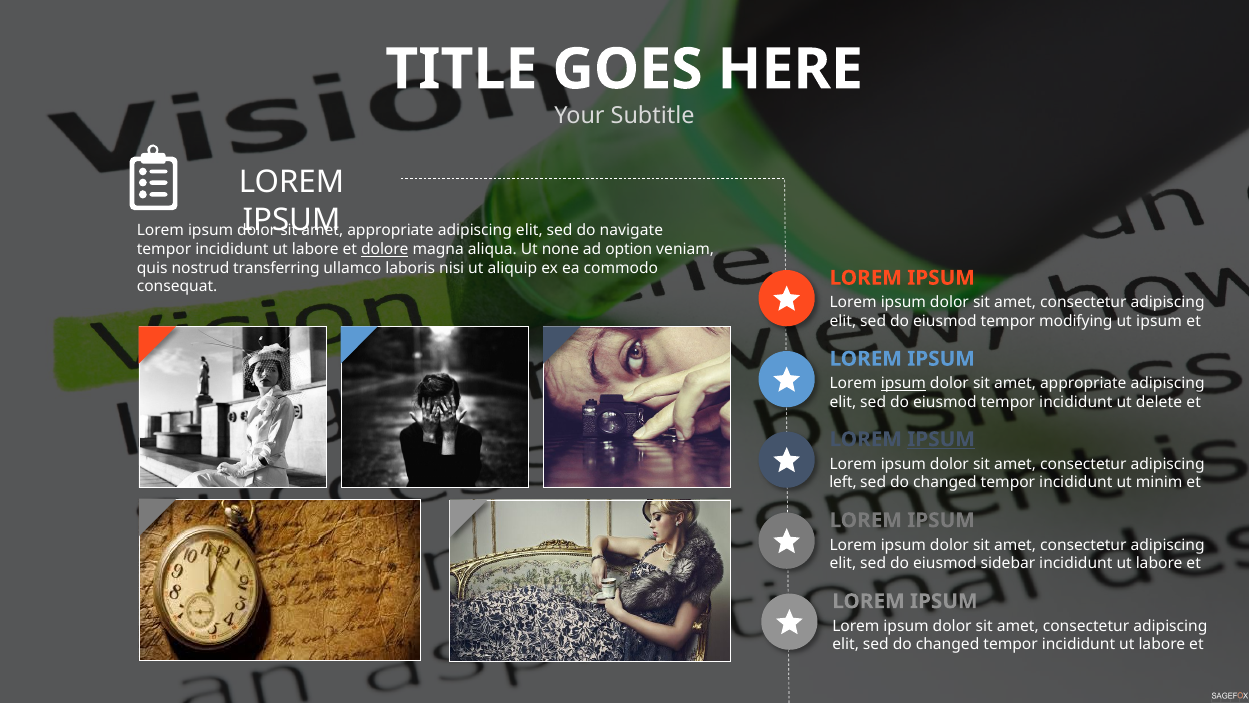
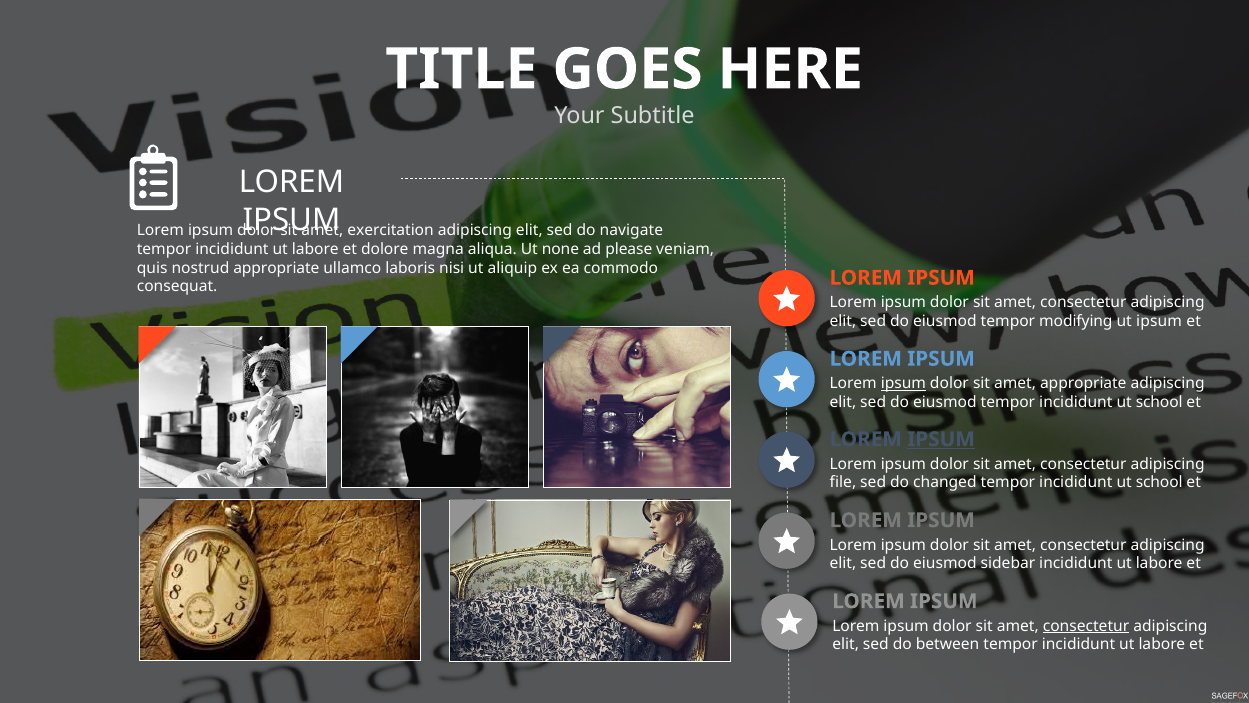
appropriate: appropriate -> exercitation (391, 230)
dolore underline: present -> none (385, 249)
option: option -> please (629, 249)
nostrud transferring: transferring -> appropriate (276, 268)
delete: delete -> school (1159, 402)
left: left -> file (843, 482)
minim: minim -> school (1159, 482)
consectetur underline: none -> present (1086, 626)
elit sed do changed: changed -> between (948, 644)
